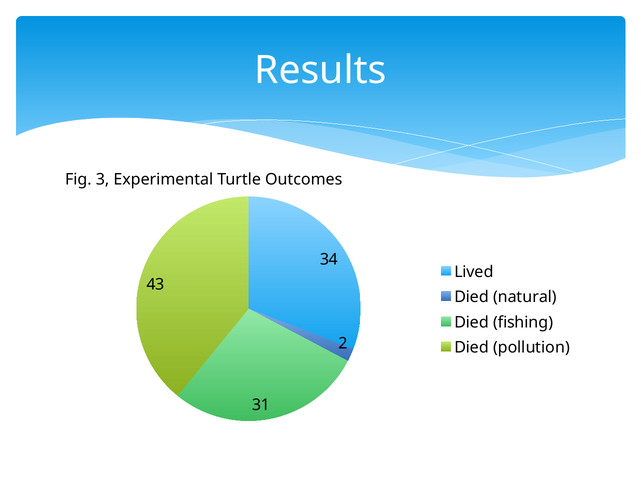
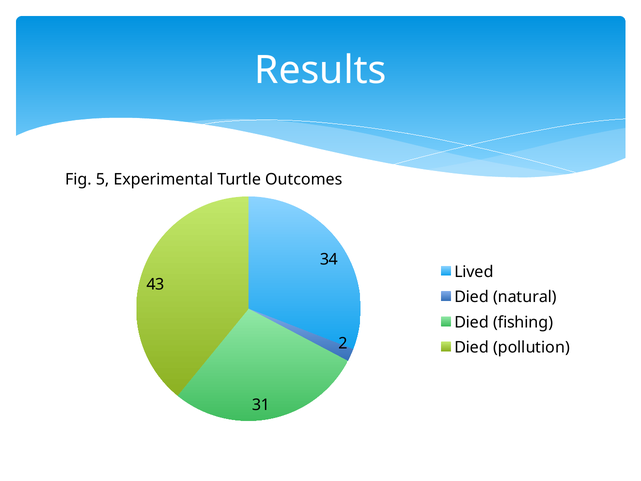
3: 3 -> 5 (102, 179)
